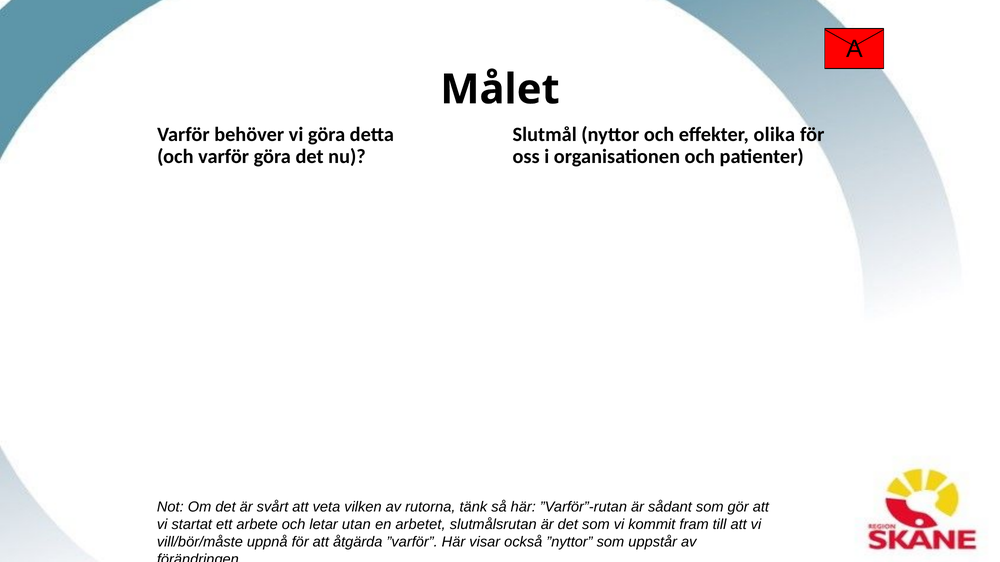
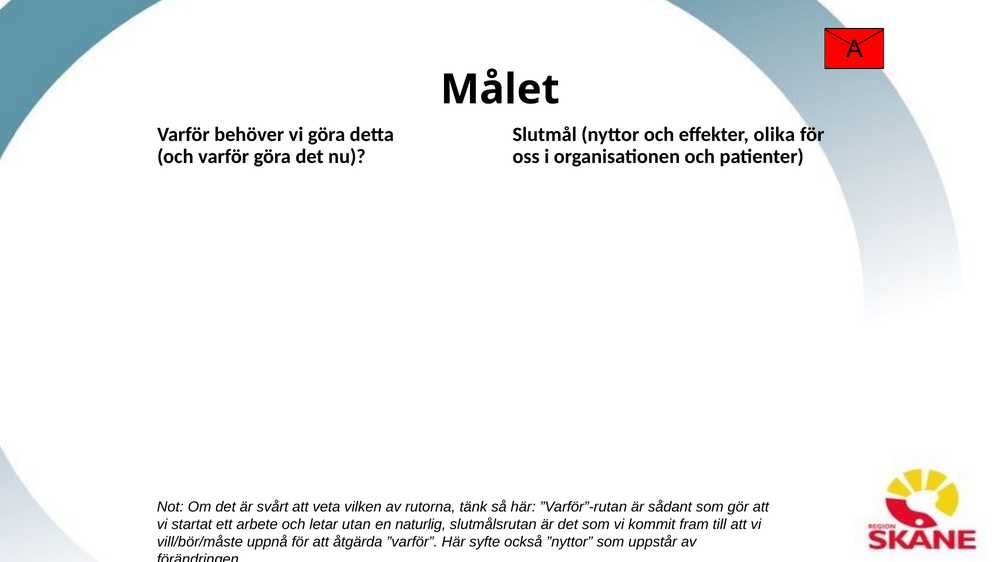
arbetet: arbetet -> naturlig (421, 525)
visar: visar -> syfte (485, 542)
